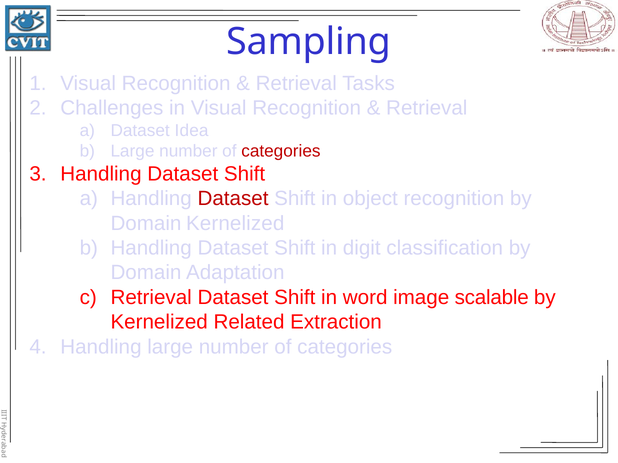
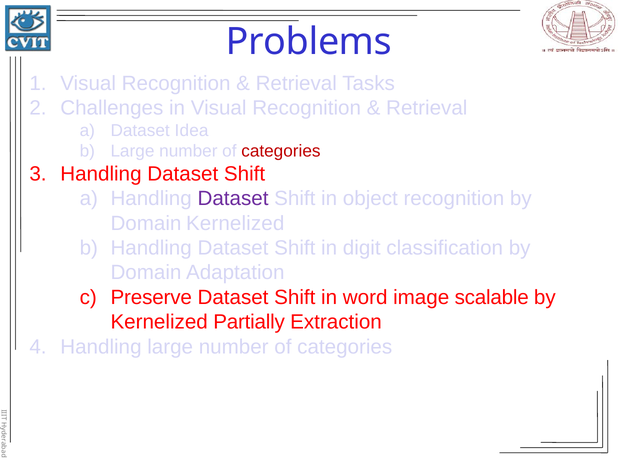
Sampling: Sampling -> Problems (309, 42)
Dataset colour: red -> purple (233, 199)
Retrieval: Retrieval -> Preserve (151, 298)
Related: Related -> Partially (249, 322)
